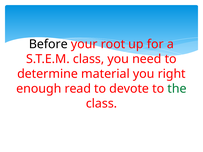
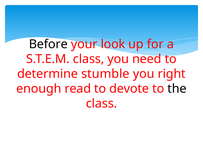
root: root -> look (113, 44)
material: material -> stumble (105, 74)
the colour: green -> black (177, 89)
